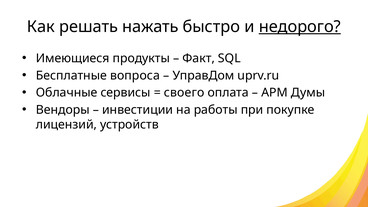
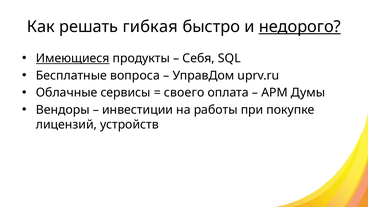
нажать: нажать -> гибкая (150, 27)
Имеющиеся underline: none -> present (73, 58)
Факт: Факт -> Себя (199, 58)
